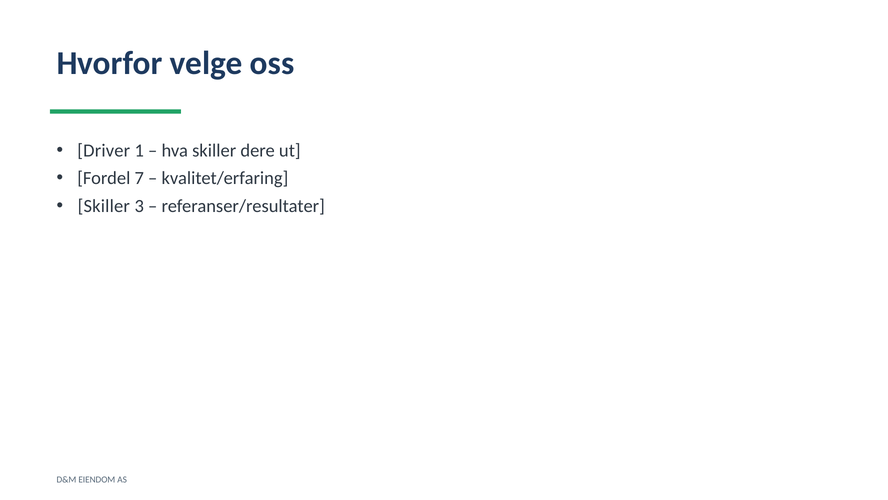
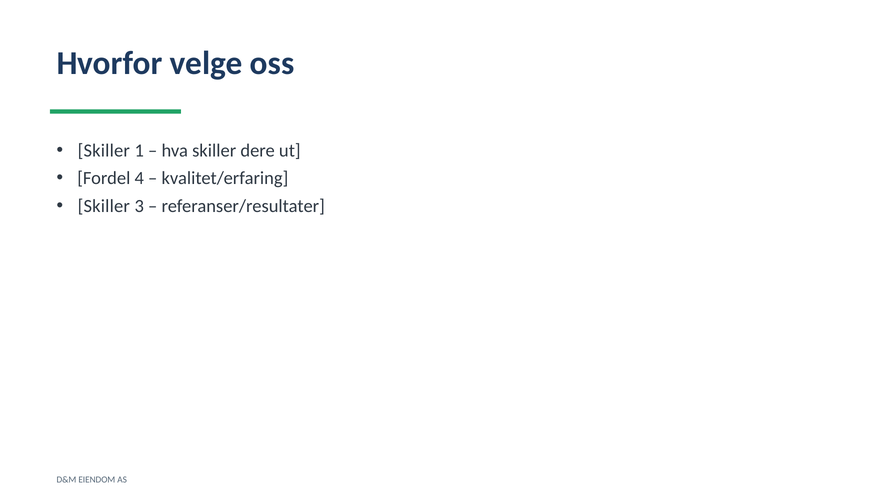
Driver: Driver -> Skiller (104, 150)
7: 7 -> 4 (139, 178)
